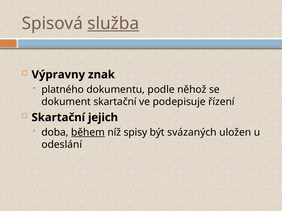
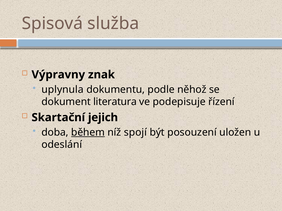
služba underline: present -> none (113, 24)
platného: platného -> uplynula (63, 90)
dokument skartační: skartační -> literatura (115, 102)
spisy: spisy -> spojí (135, 133)
svázaných: svázaných -> posouzení (192, 133)
